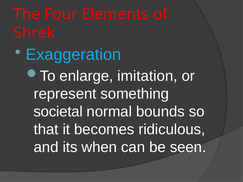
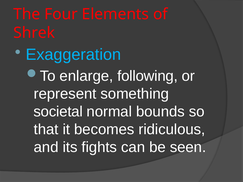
imitation: imitation -> following (148, 76)
when: when -> fights (99, 147)
